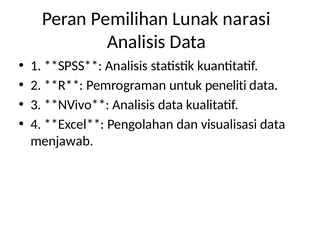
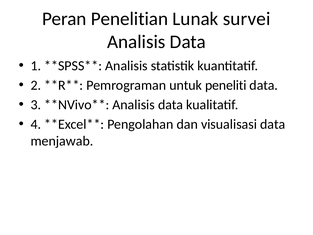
Pemilihan: Pemilihan -> Penelitian (129, 19)
narasi: narasi -> survei (247, 19)
